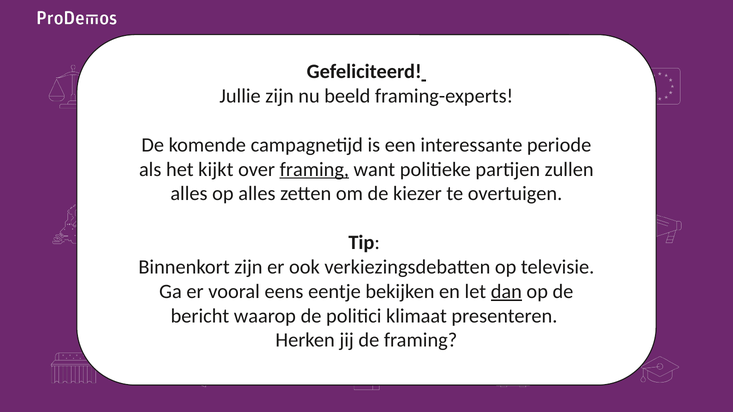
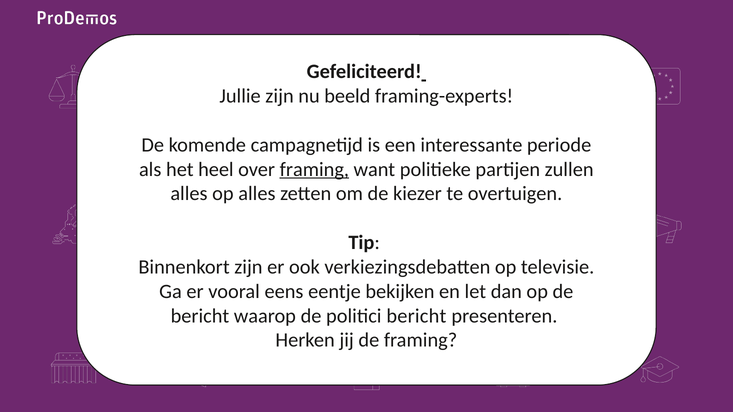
kijkt: kijkt -> heel (216, 169)
dan underline: present -> none (506, 292)
politici klimaat: klimaat -> bericht (416, 316)
